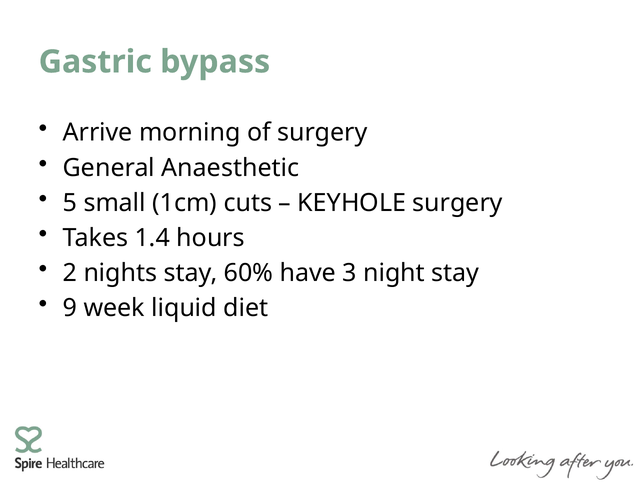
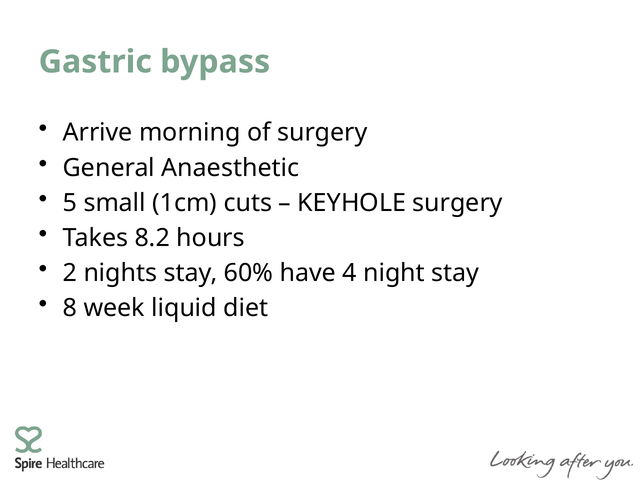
1.4: 1.4 -> 8.2 (152, 238)
3: 3 -> 4 (350, 273)
9: 9 -> 8 (70, 308)
